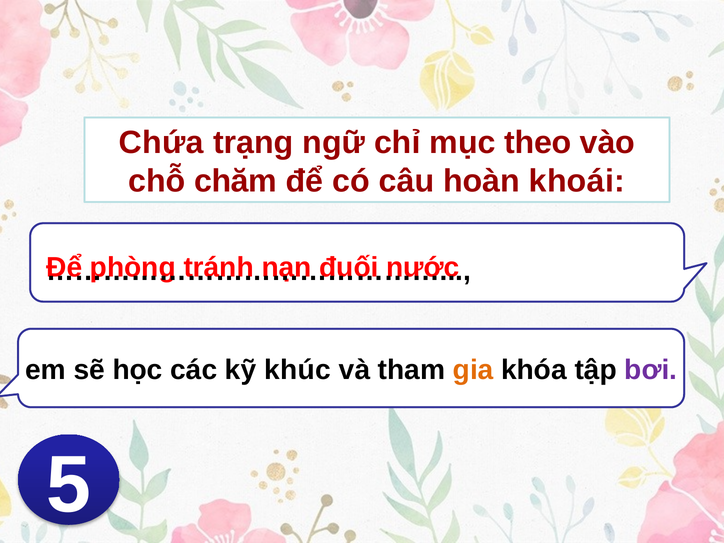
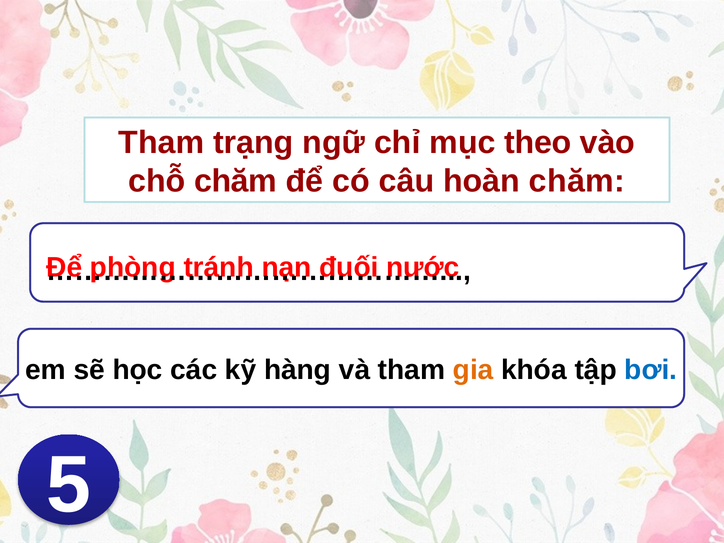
Chứa: Chứa -> Tham (161, 143)
hoàn khoái: khoái -> chăm (577, 181)
khúc: khúc -> hàng (298, 370)
bơi colour: purple -> blue (651, 370)
